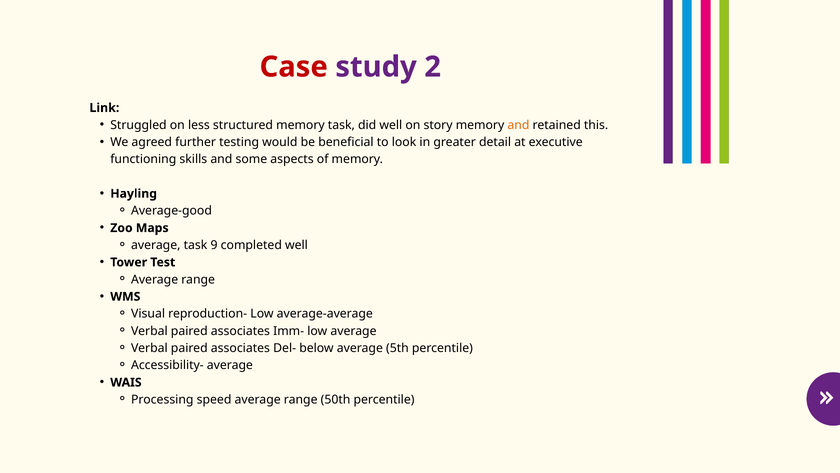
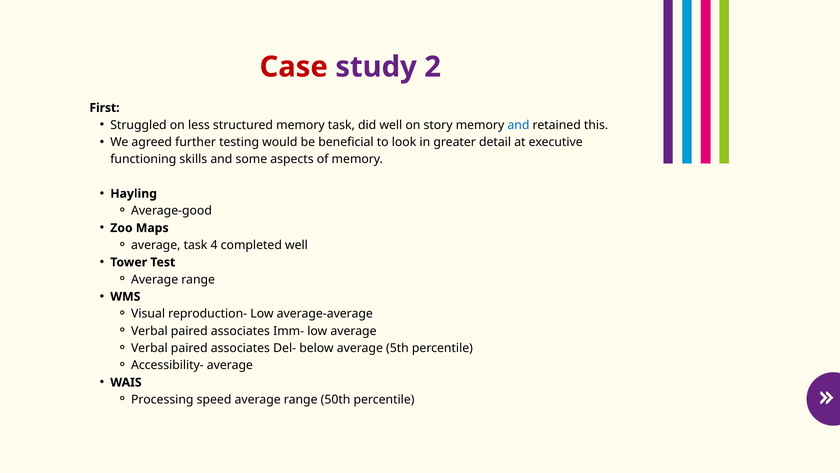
Link: Link -> First (104, 108)
and colour: orange -> blue (518, 125)
9: 9 -> 4 (214, 245)
